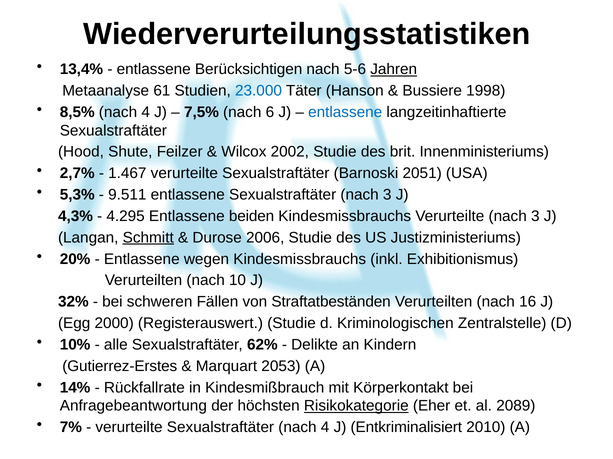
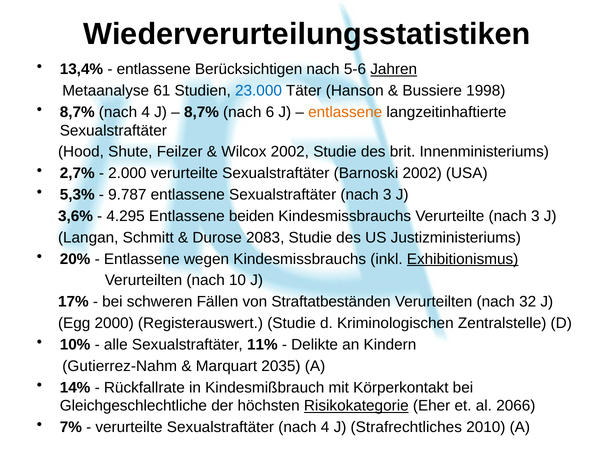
8,5%: 8,5% -> 8,7% (77, 112)
7,5%: 7,5% -> 8,7% (201, 112)
entlassene colour: blue -> orange (345, 112)
1.467: 1.467 -> 2.000 (127, 174)
Barnoski 2051: 2051 -> 2002 (422, 174)
9.511: 9.511 -> 9.787 (127, 195)
4,3%: 4,3% -> 3,6% (75, 217)
Schmitt underline: present -> none (148, 238)
2006: 2006 -> 2083 (265, 238)
Exhibitionismus underline: none -> present (463, 259)
32%: 32% -> 17% (73, 302)
16: 16 -> 32 (528, 302)
62%: 62% -> 11% (262, 345)
Gutierrez-Erstes: Gutierrez-Erstes -> Gutierrez-Nahm (120, 367)
2053: 2053 -> 2035 (281, 367)
Anfragebeantwortung: Anfragebeantwortung -> Gleichgeschlechtliche (133, 407)
2089: 2089 -> 2066 (516, 407)
Entkriminalisiert: Entkriminalisiert -> Strafrechtliches (406, 428)
